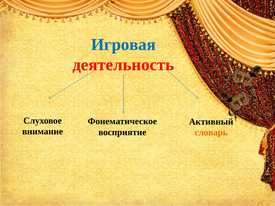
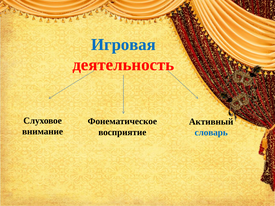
словарь colour: orange -> blue (211, 133)
